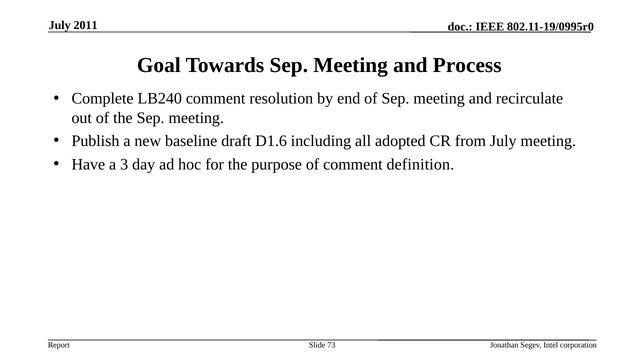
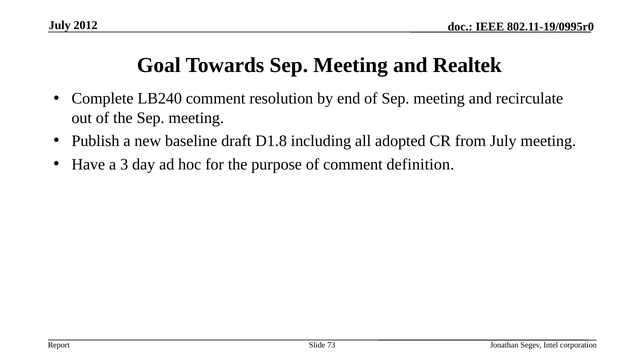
2011: 2011 -> 2012 (86, 25)
Process: Process -> Realtek (467, 65)
D1.6: D1.6 -> D1.8 (271, 141)
